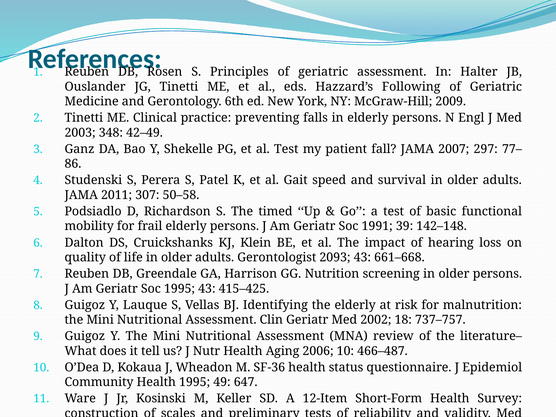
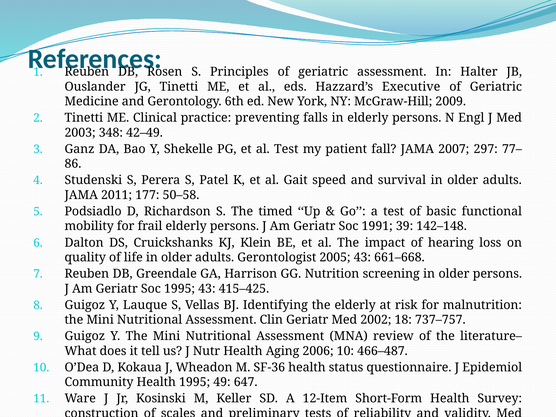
Following: Following -> Executive (411, 87)
307: 307 -> 177 (147, 195)
2093: 2093 -> 2005 (335, 257)
